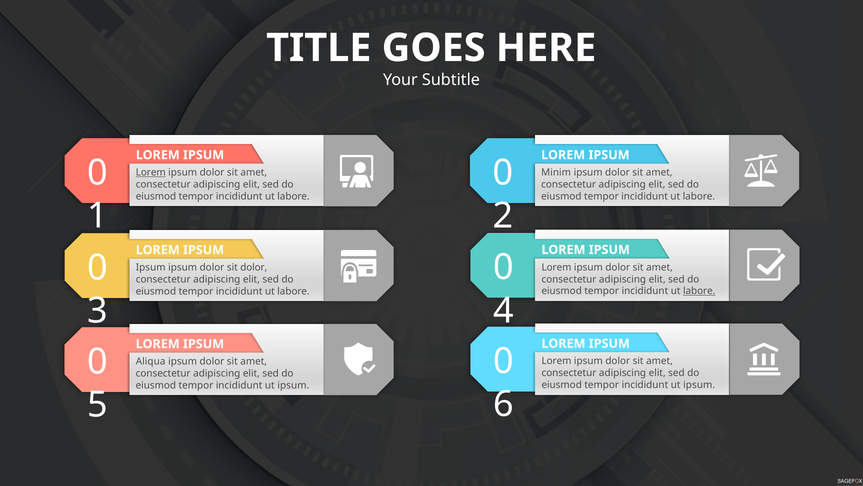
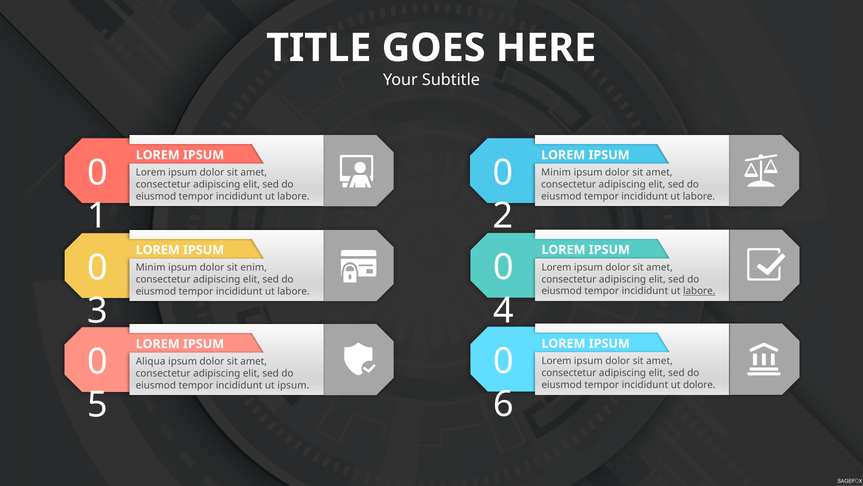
Lorem underline: present -> none (151, 172)
Ipsum: Ipsum -> Minim (151, 267)
sit dolor: dolor -> enim (254, 267)
ipsum: ipsum -> dolore (699, 385)
